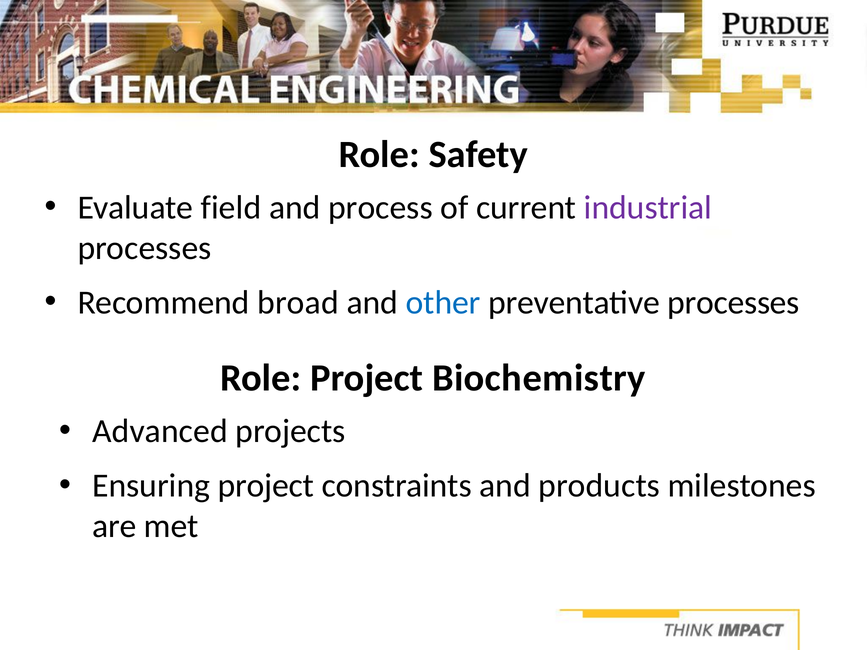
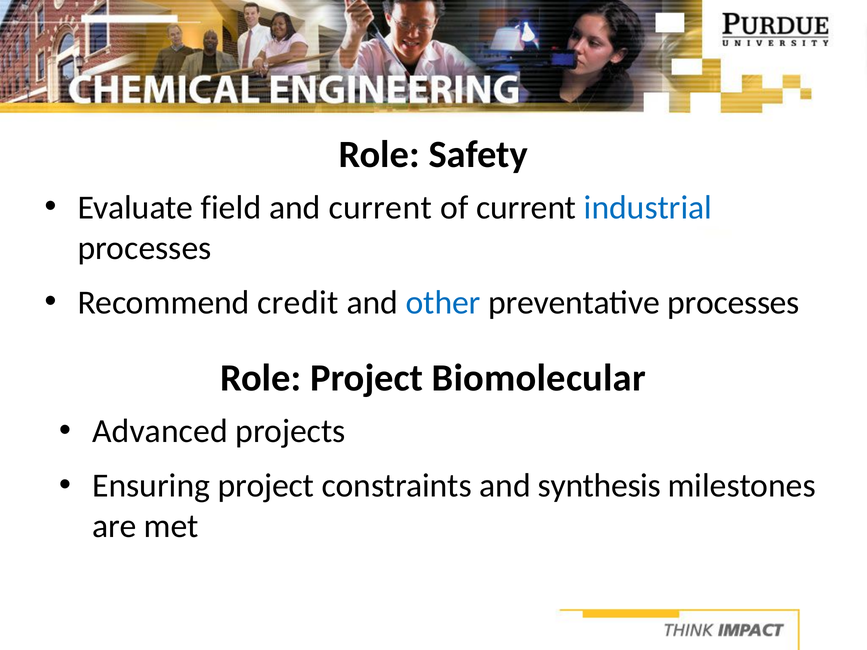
and process: process -> current (380, 208)
industrial colour: purple -> blue (648, 208)
broad: broad -> credit (298, 303)
Biochemistry: Biochemistry -> Biomolecular (539, 378)
products: products -> synthesis (599, 486)
